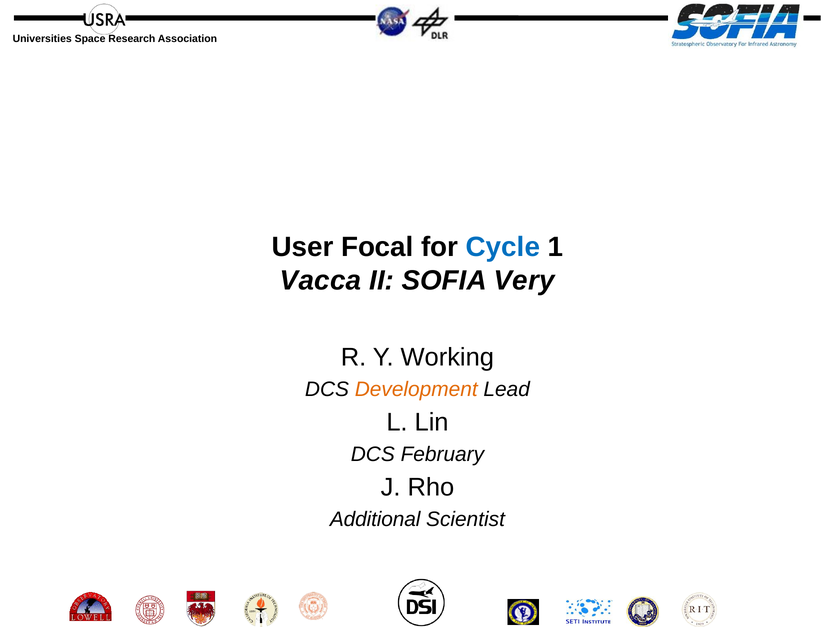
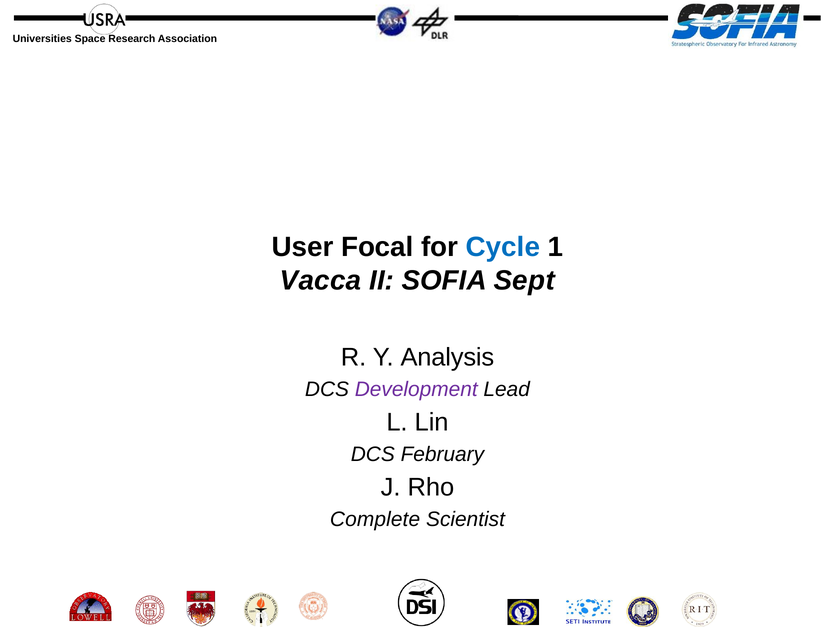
Very: Very -> Sept (524, 280)
Working: Working -> Analysis (447, 357)
Development colour: orange -> purple (416, 389)
Additional: Additional -> Complete (375, 519)
